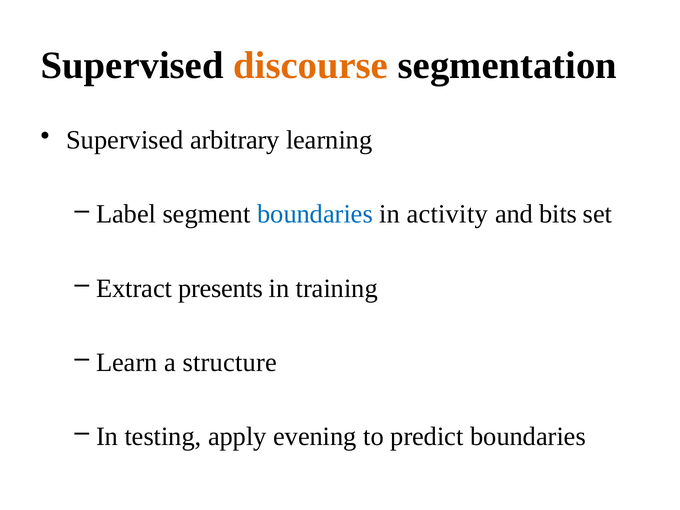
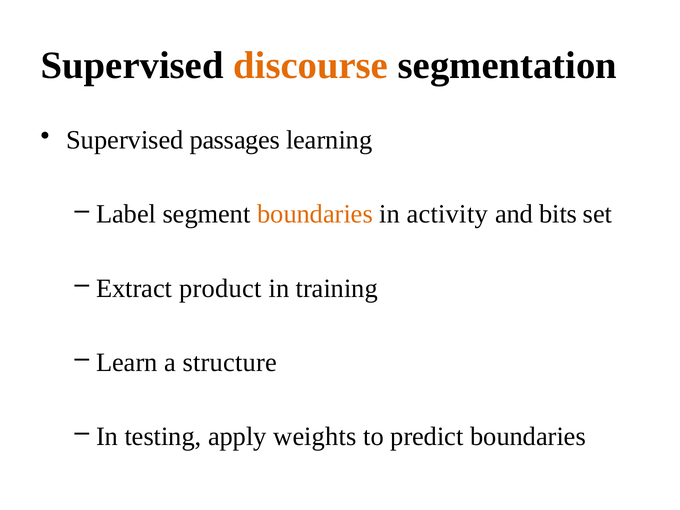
arbitrary: arbitrary -> passages (235, 140)
boundaries colour: blue -> orange (315, 214)
presents: presents -> product (220, 288)
evening: evening -> weights (315, 437)
